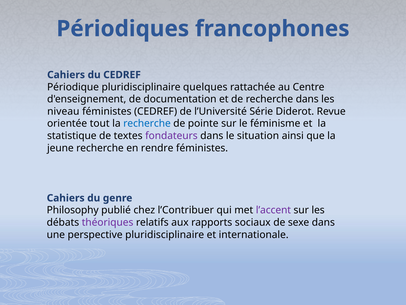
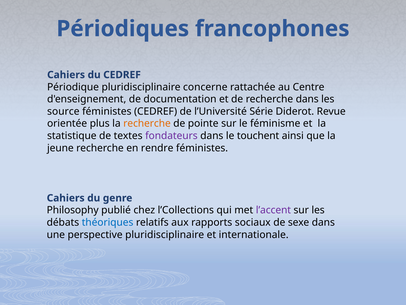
quelques: quelques -> concerne (205, 87)
niveau: niveau -> source (63, 111)
tout: tout -> plus (100, 123)
recherche colour: blue -> orange (147, 123)
situation: situation -> touchent (258, 136)
l’Contribuer: l’Contribuer -> l’Collections (186, 210)
théoriques colour: purple -> blue (108, 222)
